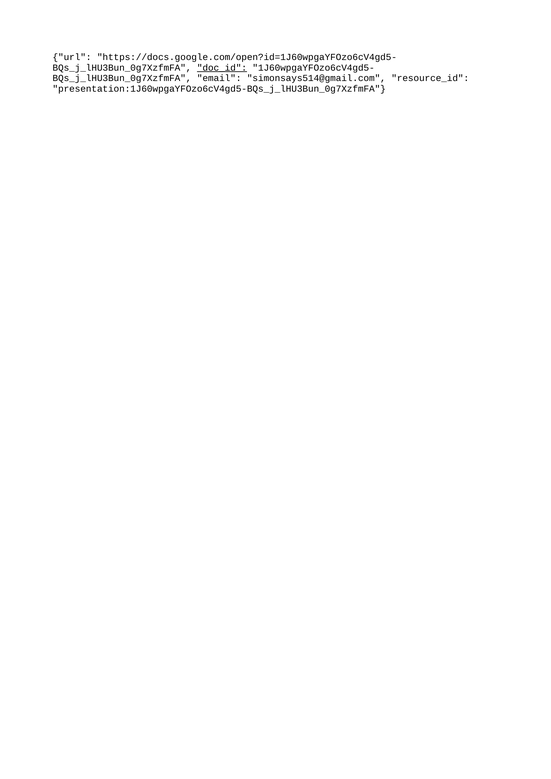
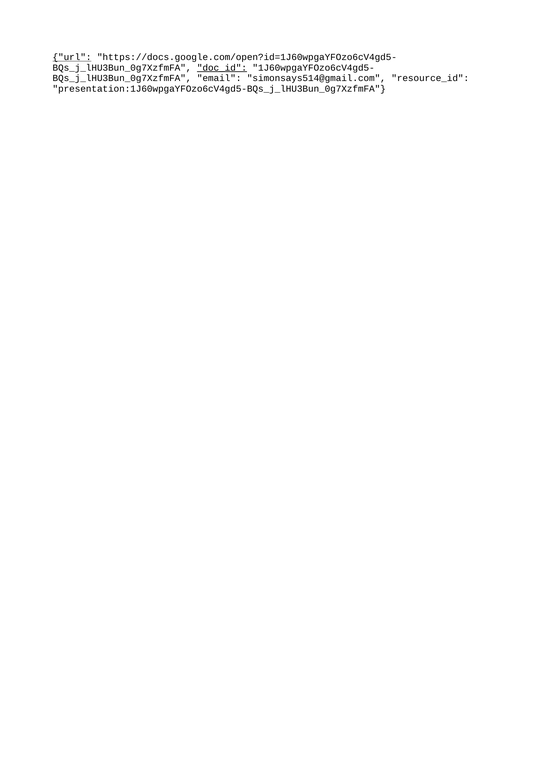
url underline: none -> present (72, 57)
